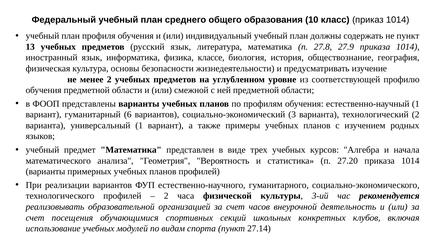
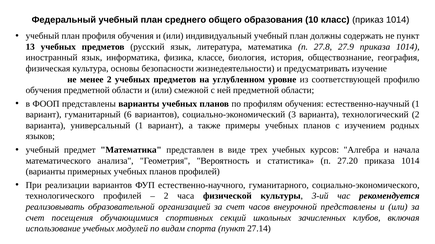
внеурочной деятельность: деятельность -> представлены (348, 207)
конкретных: конкретных -> зачисленных (322, 218)
